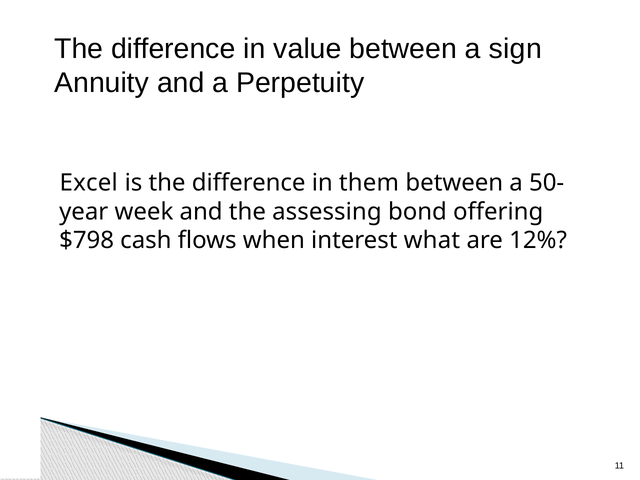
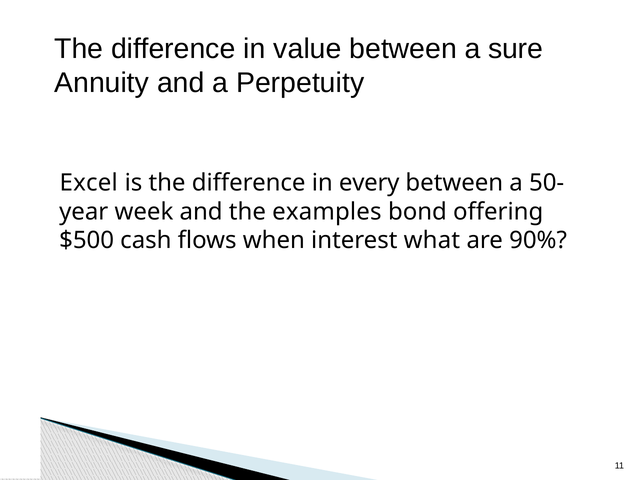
sign: sign -> sure (516, 49)
them: them -> every (369, 183)
assessing: assessing -> examples (327, 212)
$798: $798 -> $500 (87, 240)
12%: 12% -> 90% (538, 240)
